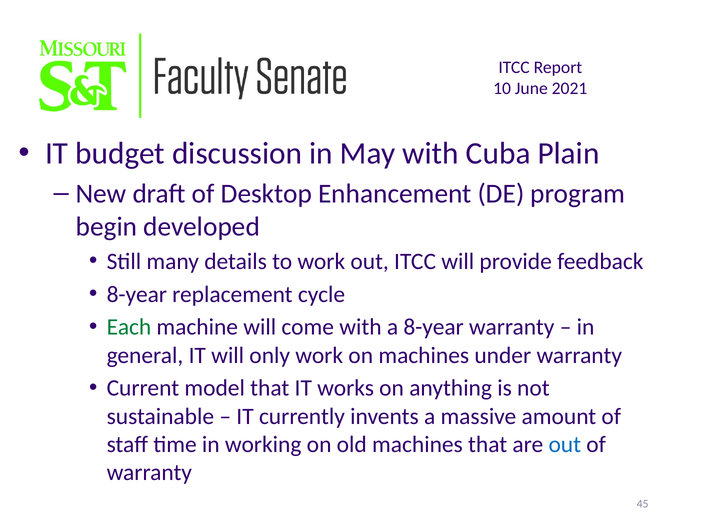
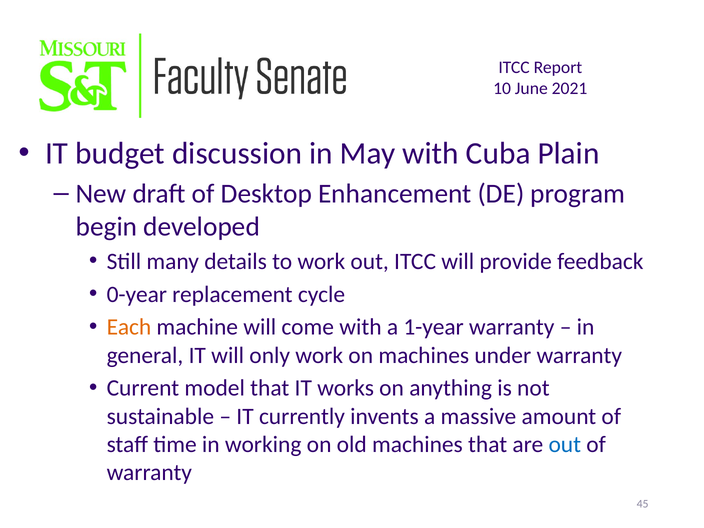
8-year: 8-year -> 0-year (137, 294)
Each colour: green -> orange (129, 327)
a 8-year: 8-year -> 1-year (434, 327)
